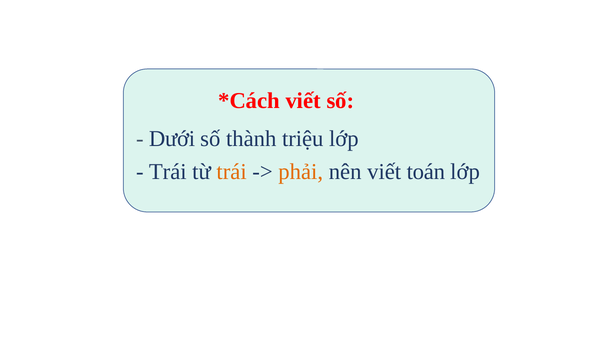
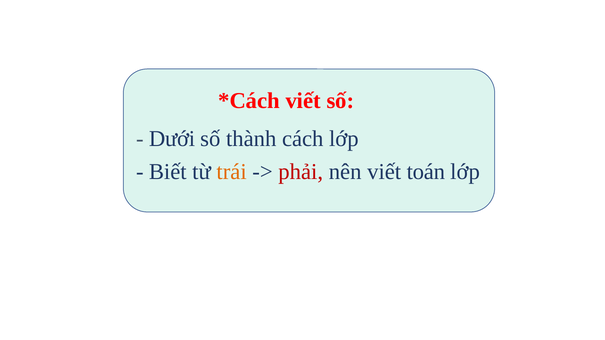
triệu: triệu -> cách (303, 139)
Trái: Trái -> Biết (168, 172)
phải colour: orange -> red (301, 172)
